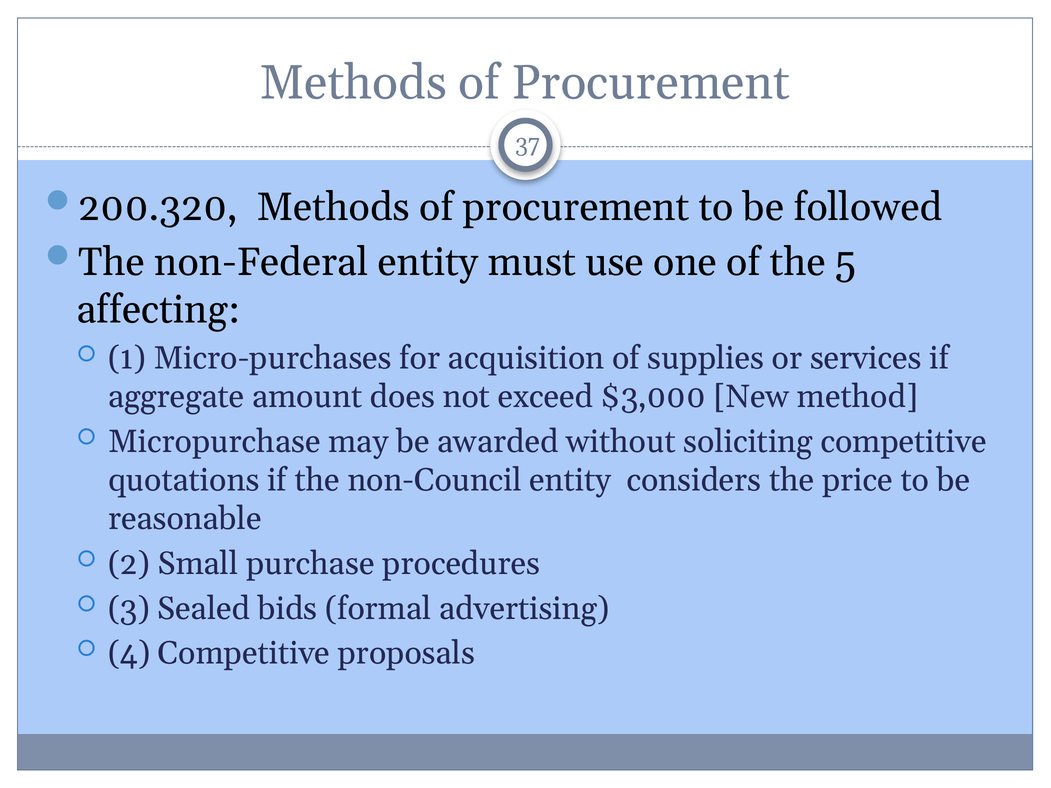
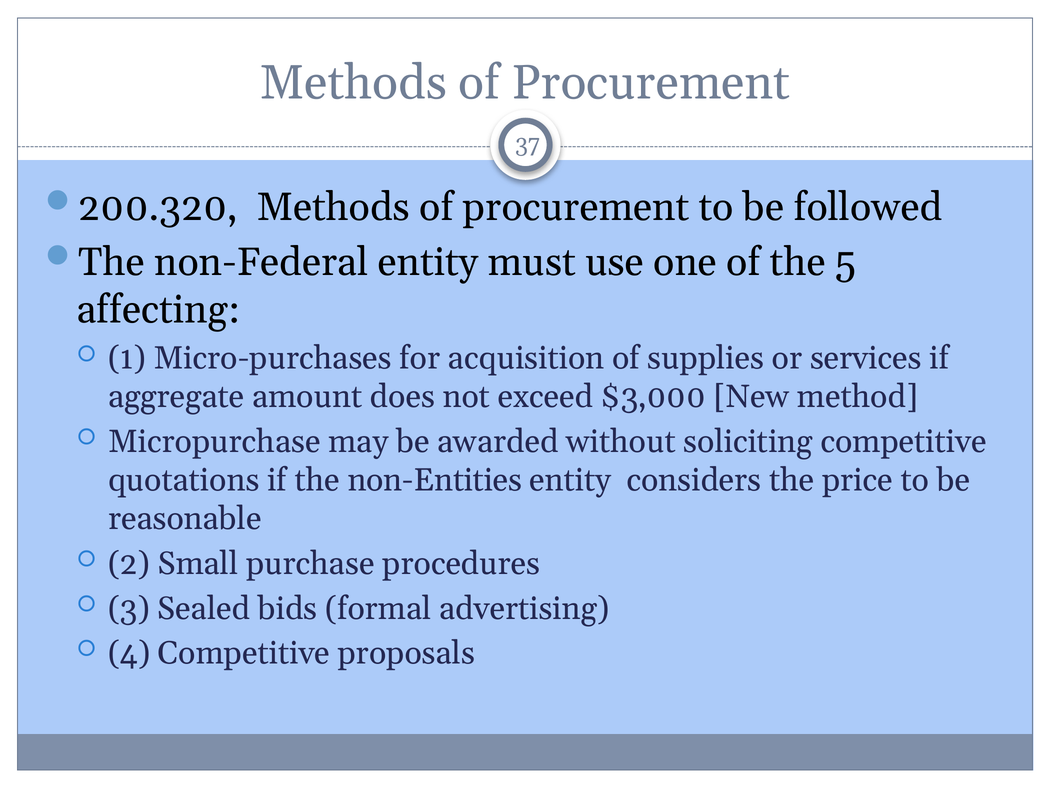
non-Council: non-Council -> non-Entities (435, 480)
